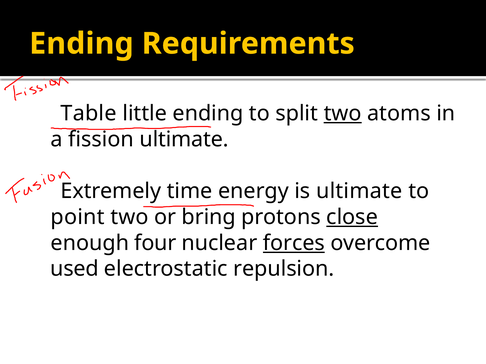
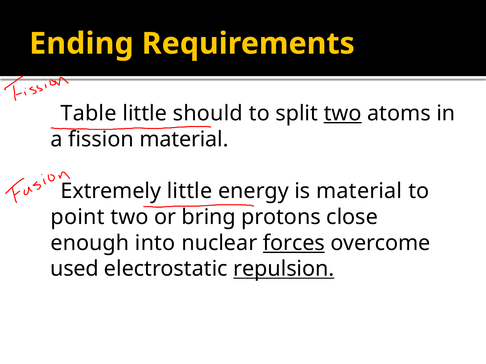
little ending: ending -> should (208, 114)
fission ultimate: ultimate -> material (184, 140)
Extremely time: time -> little (190, 191)
is ultimate: ultimate -> material (359, 191)
close underline: present -> none (352, 217)
four: four -> into (155, 243)
repulsion underline: none -> present (284, 269)
